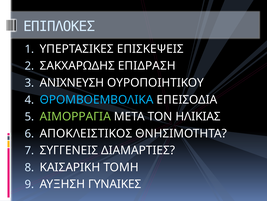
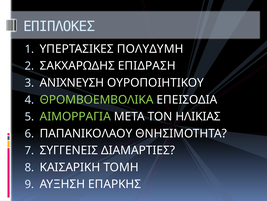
ΕΠΙΣΚΕΨΕΙΣ: ΕΠΙΣΚΕΨΕΙΣ -> ΠΟΛΥΔΥΜΗ (150, 49)
ΘΡΟΜΒΟΕΜΒΟΛΙΚΑ colour: light blue -> light green (97, 99)
ΑΠΟΚΛΕΙΣΤΙΚΟΣ: ΑΠΟΚΛΕΙΣΤΙΚΟΣ -> ΠΑΠΑΝΙΚΟΛΑΟΥ (86, 133)
ΓΥΝΑΙΚΕΣ: ΓΥΝΑΙΚΕΣ -> ΕΠΑΡΚΗΣ (115, 184)
